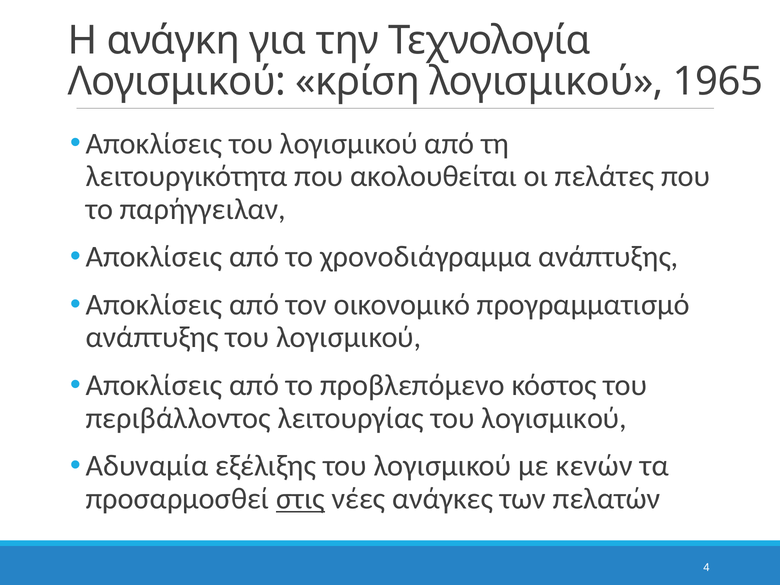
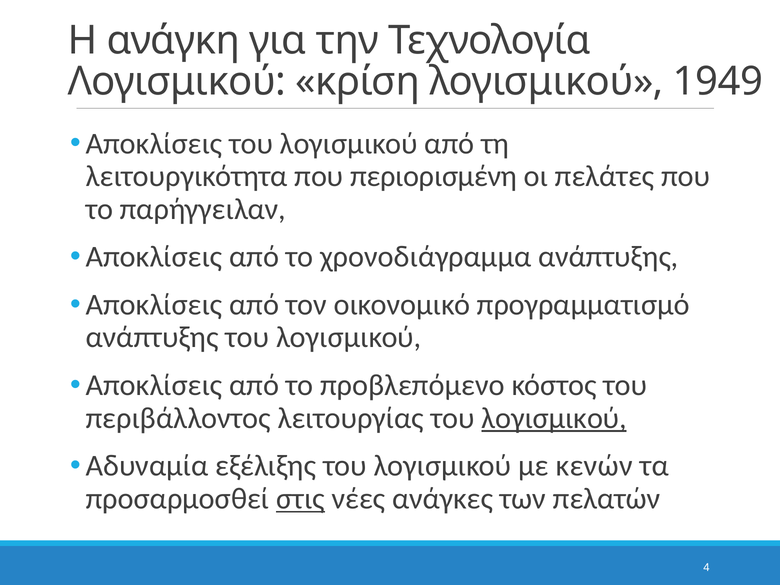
1965: 1965 -> 1949 (718, 81)
ακολουθείται: ακολουθείται -> περιορισμένη (434, 176)
λογισμικού underline: none -> present (554, 418)
